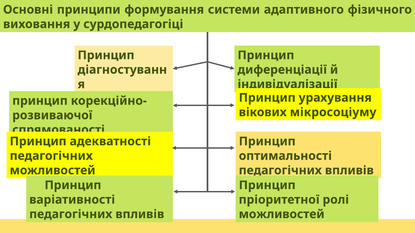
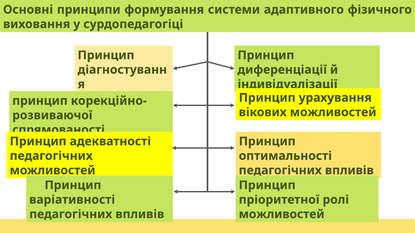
вікових мікросоціуму: мікросоціуму -> можливостей (333, 112)
